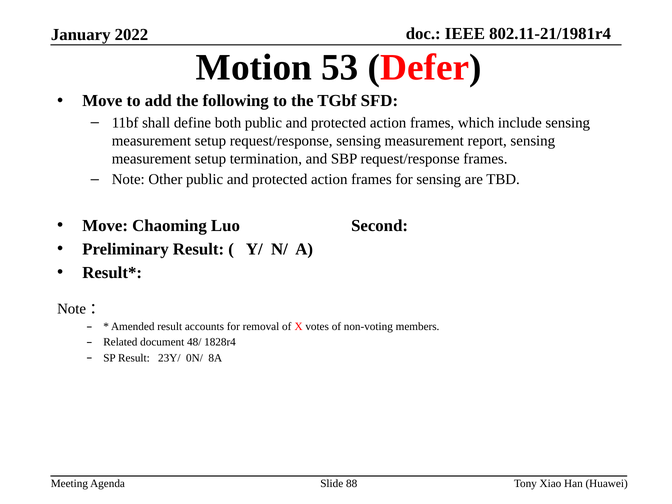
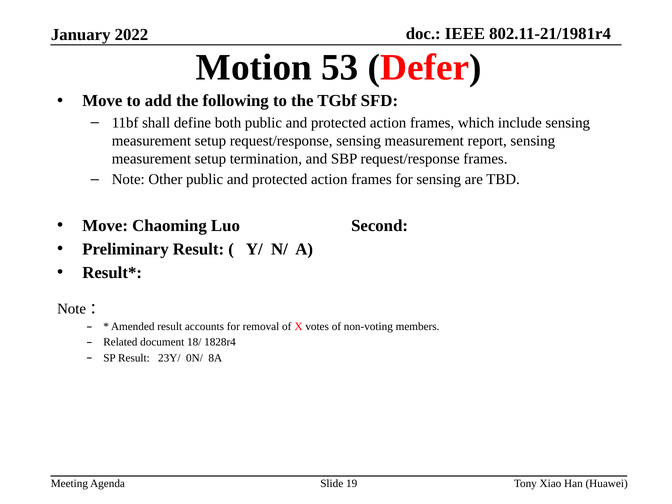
48/: 48/ -> 18/ (194, 342)
88: 88 -> 19 (352, 483)
